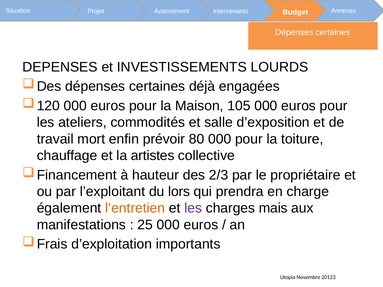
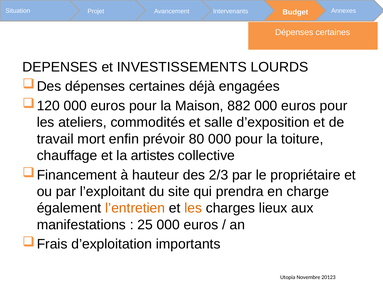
105: 105 -> 882 (239, 106)
lors: lors -> site (179, 192)
les colour: purple -> orange (193, 208)
mais: mais -> lieux (273, 208)
